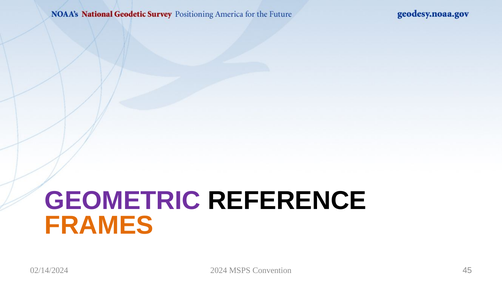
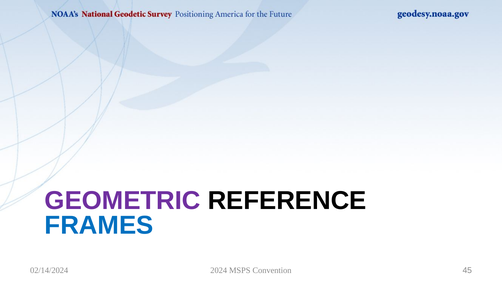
FRAMES colour: orange -> blue (99, 225)
